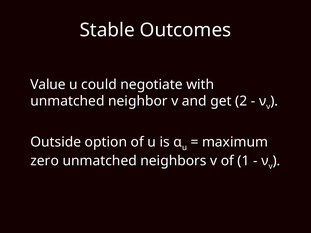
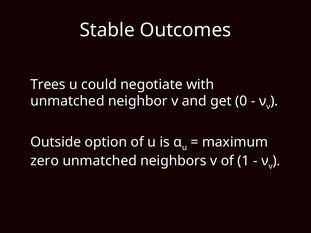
Value: Value -> Trees (48, 85)
2: 2 -> 0 (241, 101)
